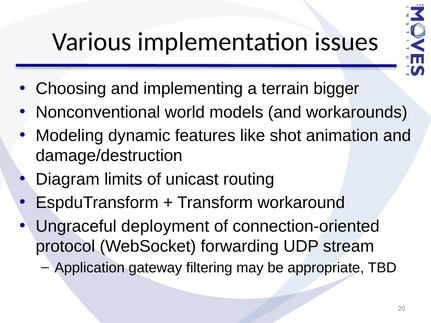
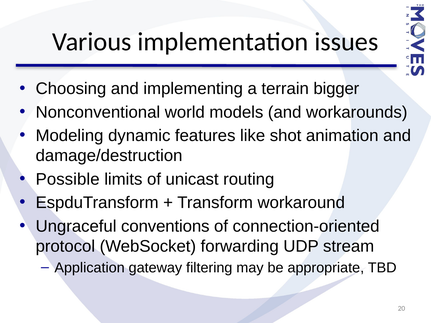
Diagram: Diagram -> Possible (68, 179)
deployment: deployment -> conventions (165, 226)
